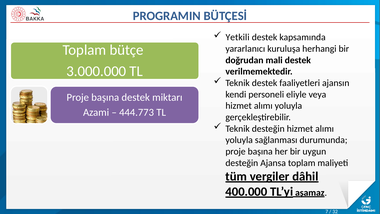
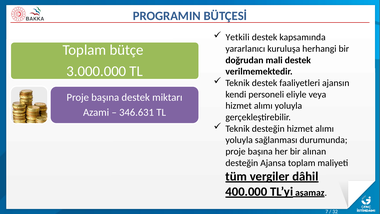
444.773: 444.773 -> 346.631 (137, 112)
uygun: uygun -> alınan (314, 151)
